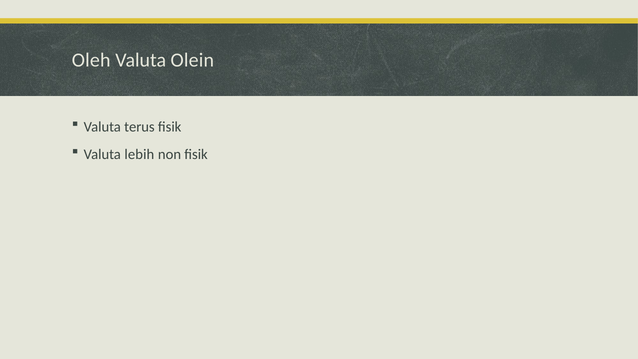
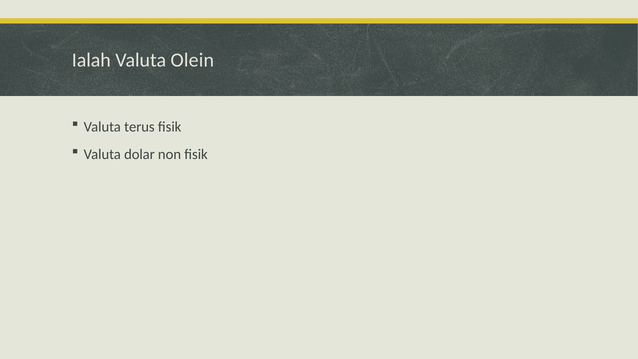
Oleh: Oleh -> Ialah (91, 60)
lebih: lebih -> dolar (139, 154)
